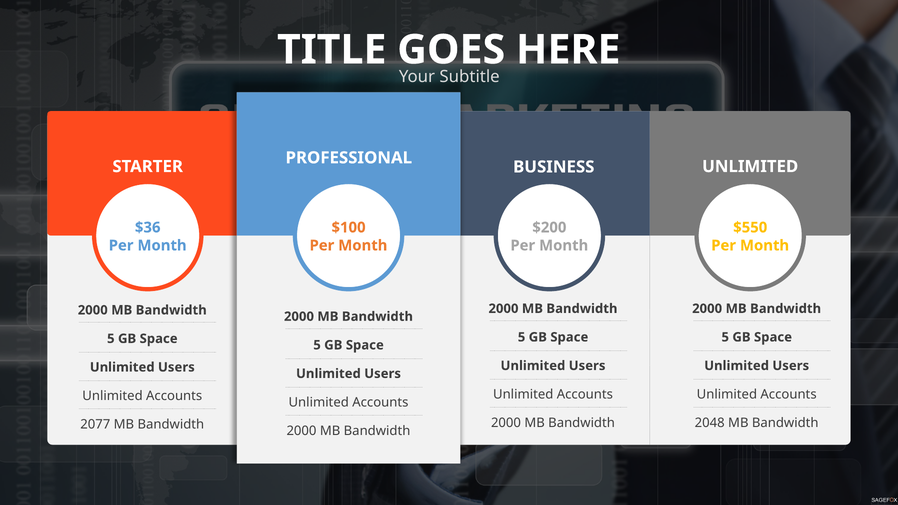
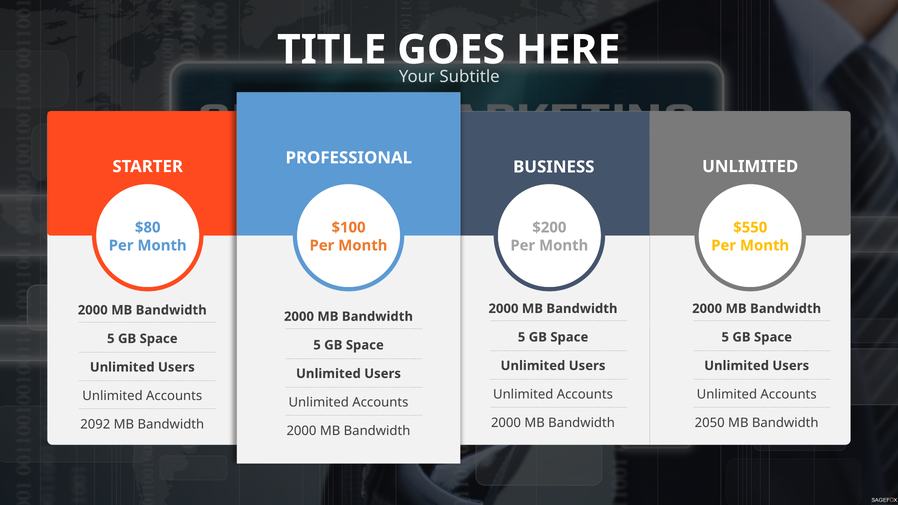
$36: $36 -> $80 (148, 228)
2048: 2048 -> 2050 (710, 423)
2077: 2077 -> 2092 (95, 424)
